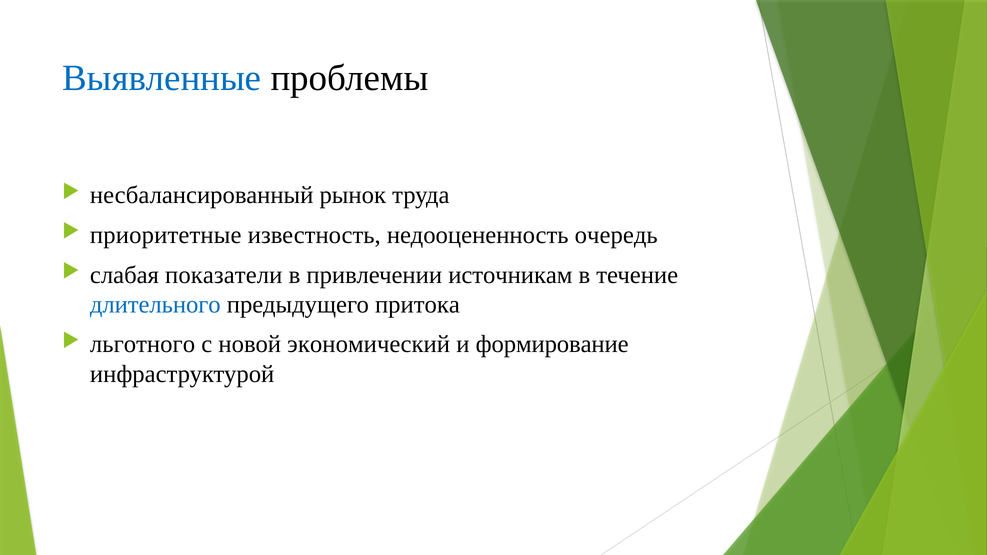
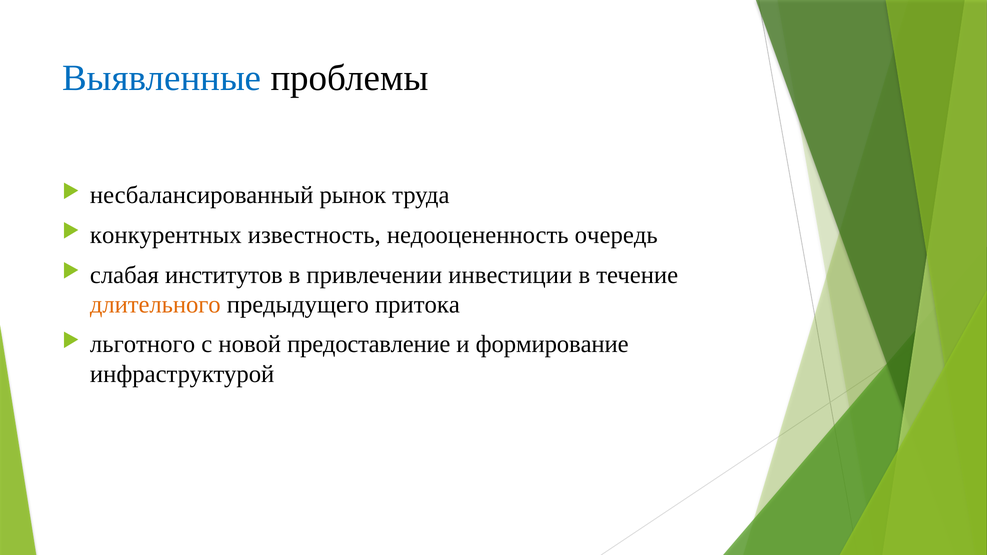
приоритетные: приоритетные -> конкурентных (166, 235)
показатели: показатели -> институтов (224, 275)
источникам: источникам -> инвестиции (510, 275)
длительного colour: blue -> orange (155, 305)
экономический: экономический -> предоставление (369, 344)
